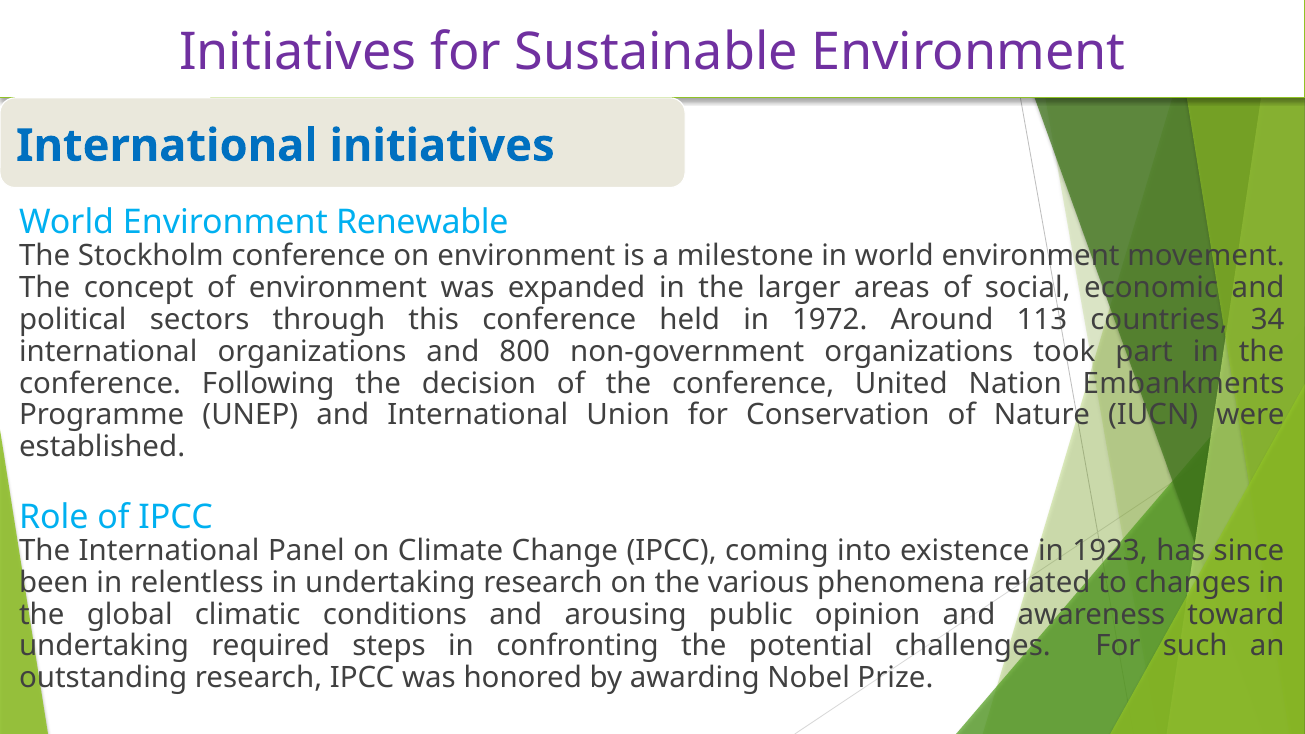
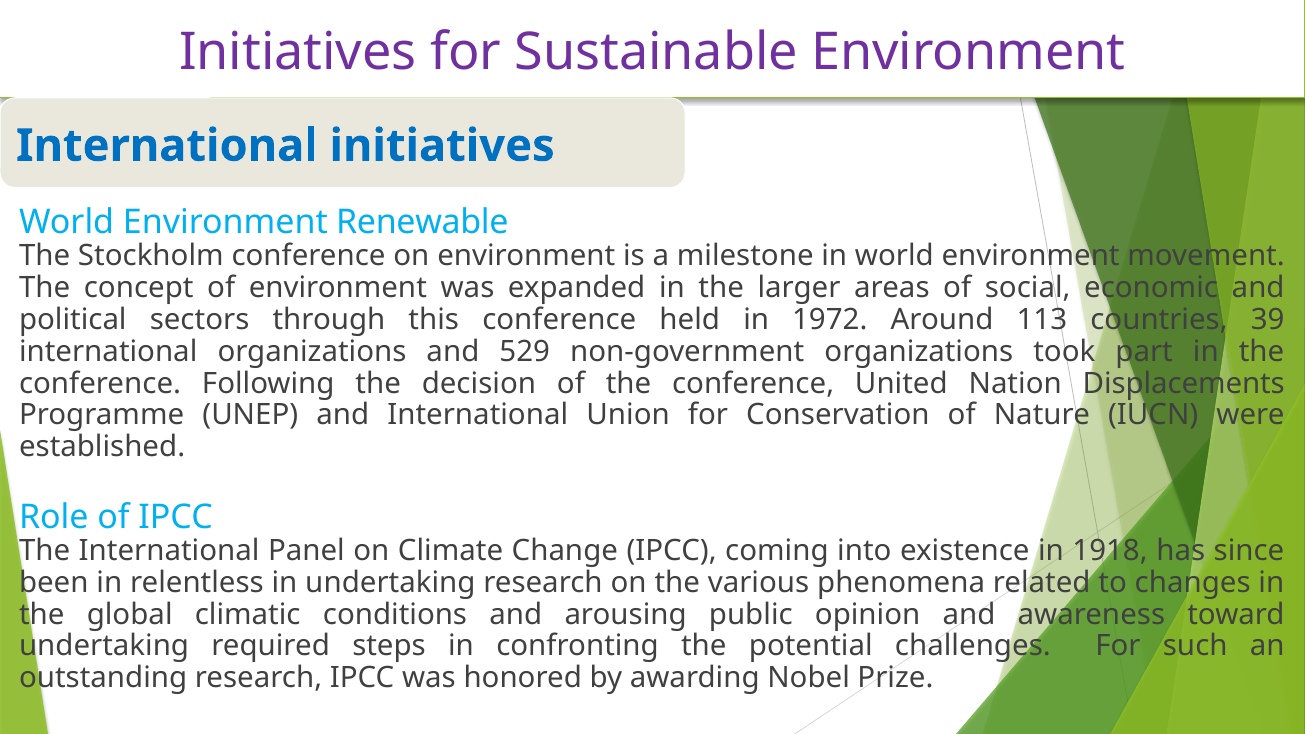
34: 34 -> 39 (1268, 320)
800: 800 -> 529 (525, 352)
Embankments: Embankments -> Displacements (1184, 383)
1923: 1923 -> 1918 (1110, 551)
